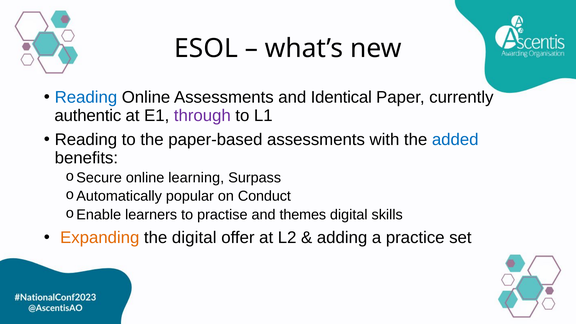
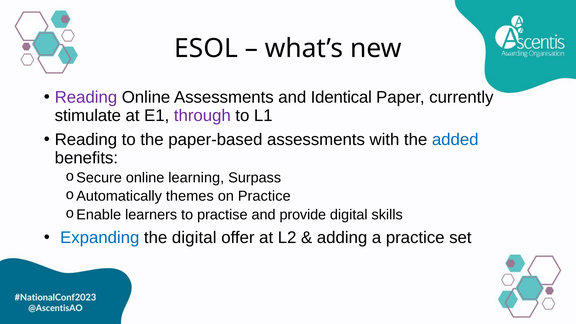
Reading colour: blue -> purple (86, 97)
authentic: authentic -> stimulate (88, 116)
popular: popular -> themes (190, 196)
on Conduct: Conduct -> Practice (264, 196)
themes: themes -> provide (303, 215)
Expanding colour: orange -> blue (100, 238)
